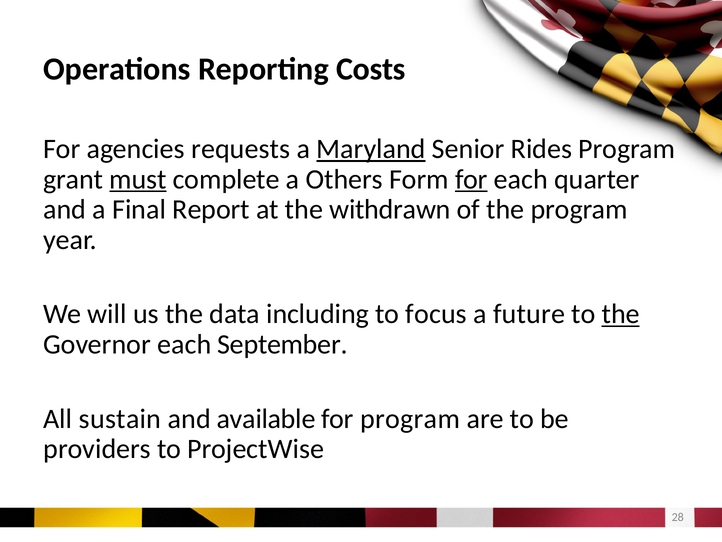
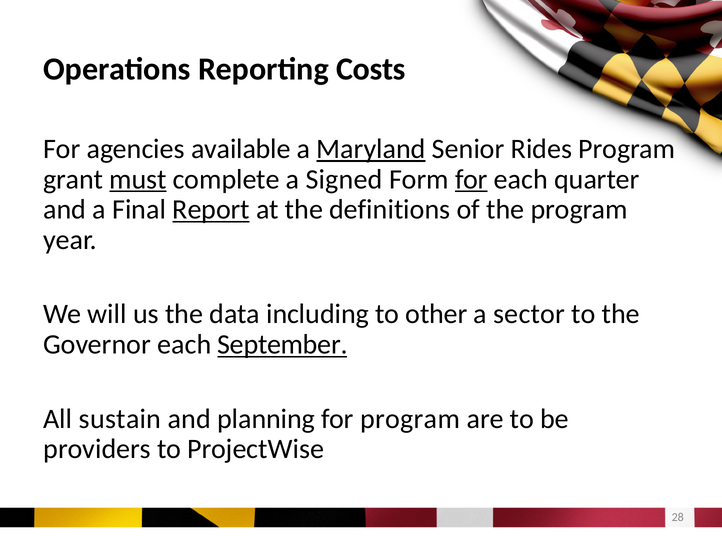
requests: requests -> available (241, 149)
Others: Others -> Signed (344, 179)
Report underline: none -> present (211, 209)
withdrawn: withdrawn -> definitions (390, 209)
focus: focus -> other (436, 314)
future: future -> sector (529, 314)
the underline: present -> none (621, 314)
September underline: none -> present (282, 344)
available: available -> planning (266, 418)
